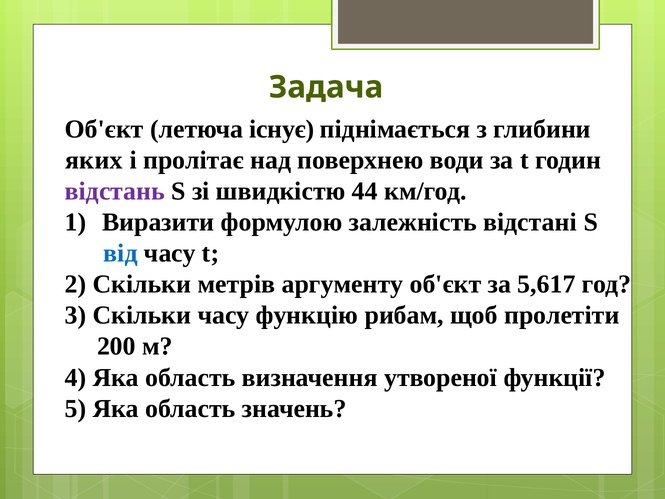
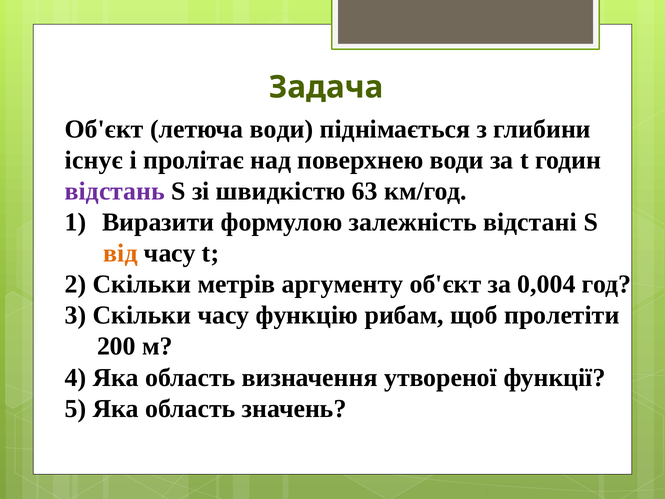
летюча існує: існує -> води (282, 129)
яких: яких -> існує (94, 160)
44: 44 -> 63 (365, 191)
від colour: blue -> orange (121, 253)
5,617: 5,617 -> 0,004 (546, 284)
